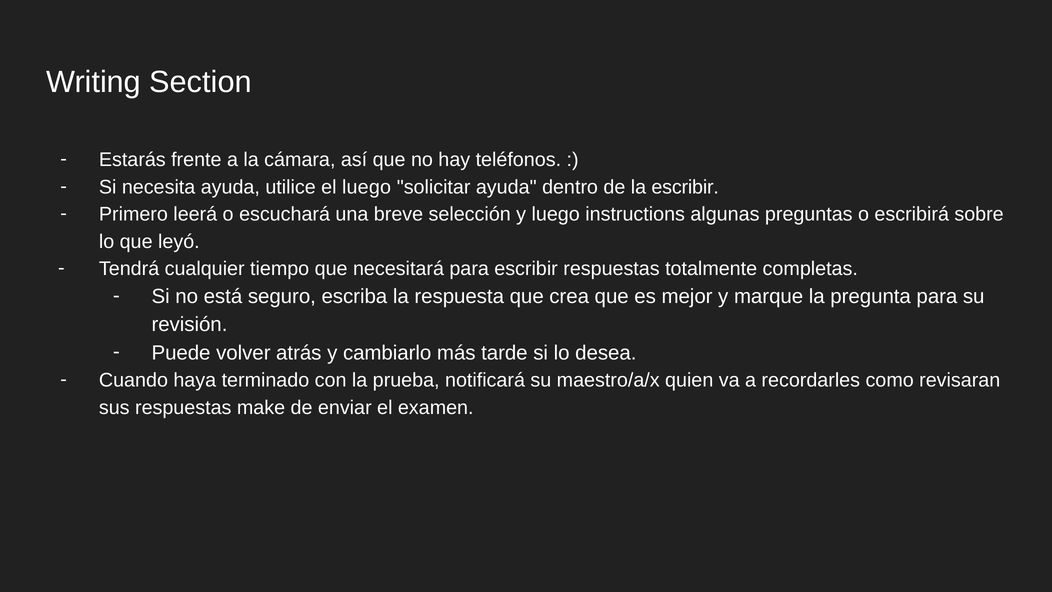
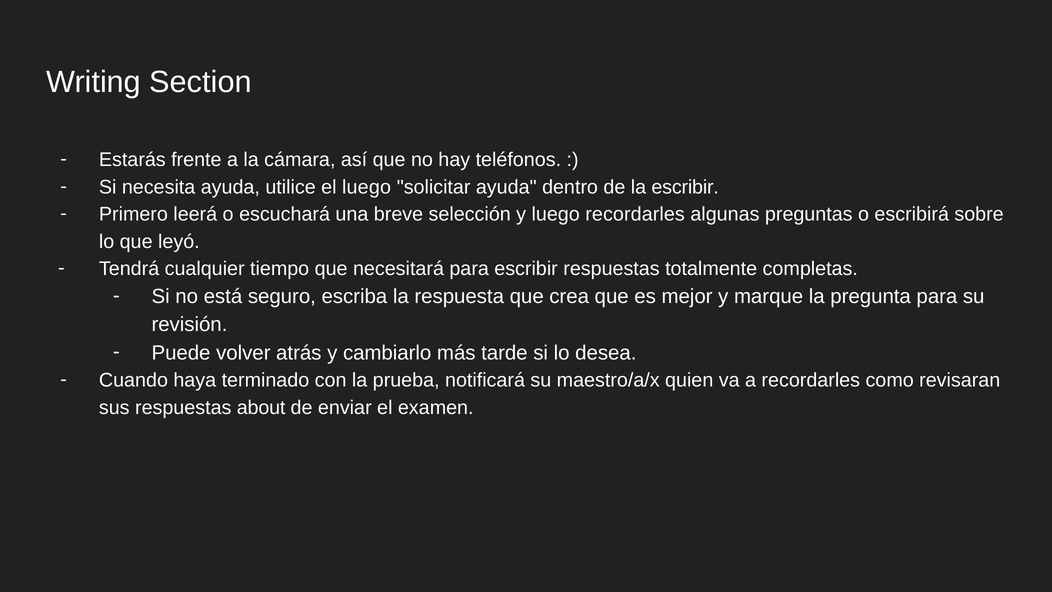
luego instructions: instructions -> recordarles (635, 214)
make: make -> about (261, 407)
